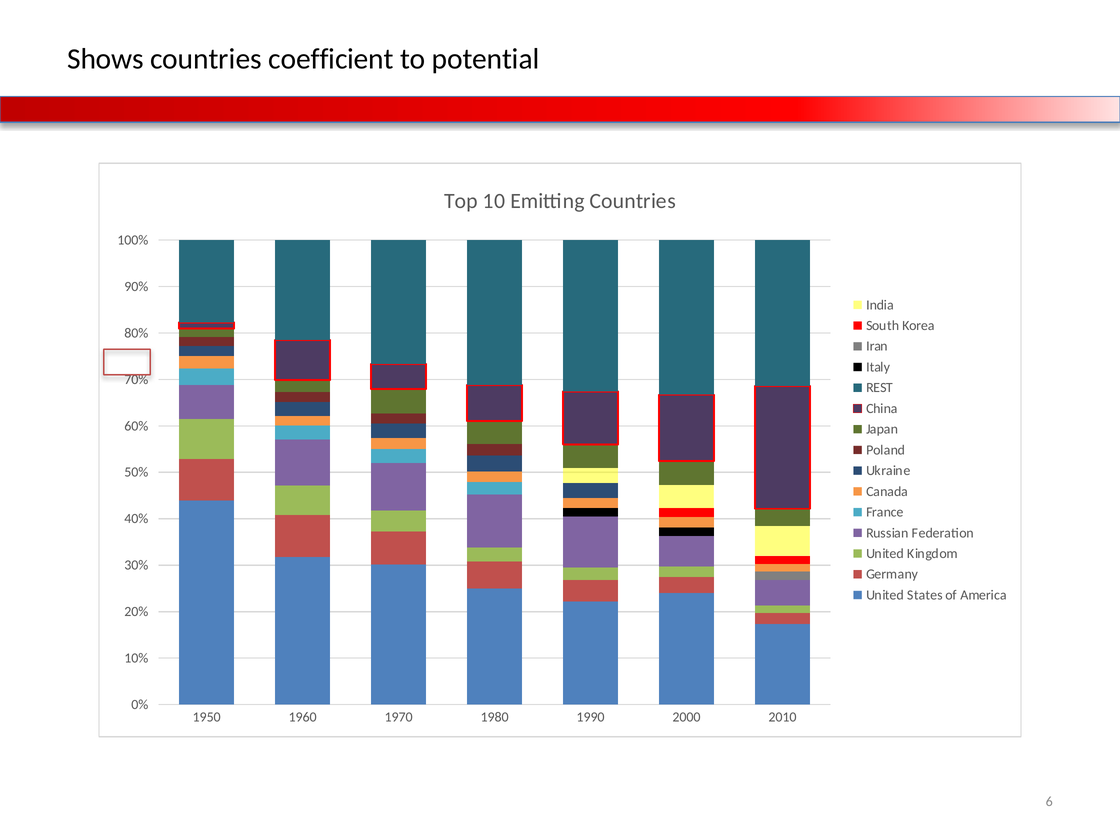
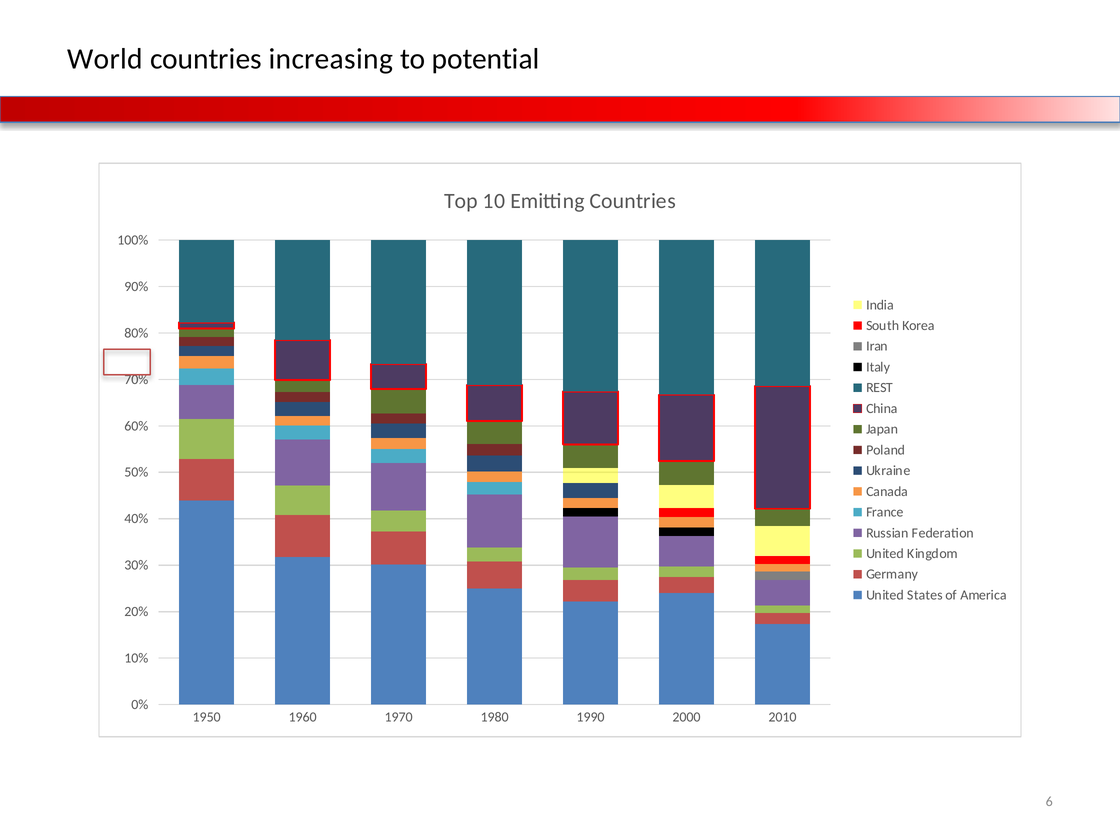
Shows: Shows -> World (105, 59)
coefficient: coefficient -> increasing (331, 59)
